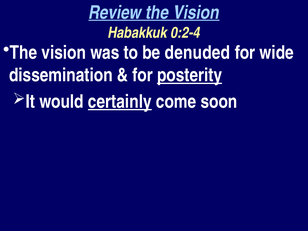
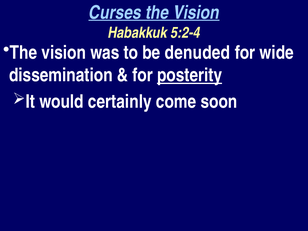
Review: Review -> Curses (115, 13)
0:2-4: 0:2-4 -> 5:2-4 (185, 33)
certainly underline: present -> none (120, 102)
